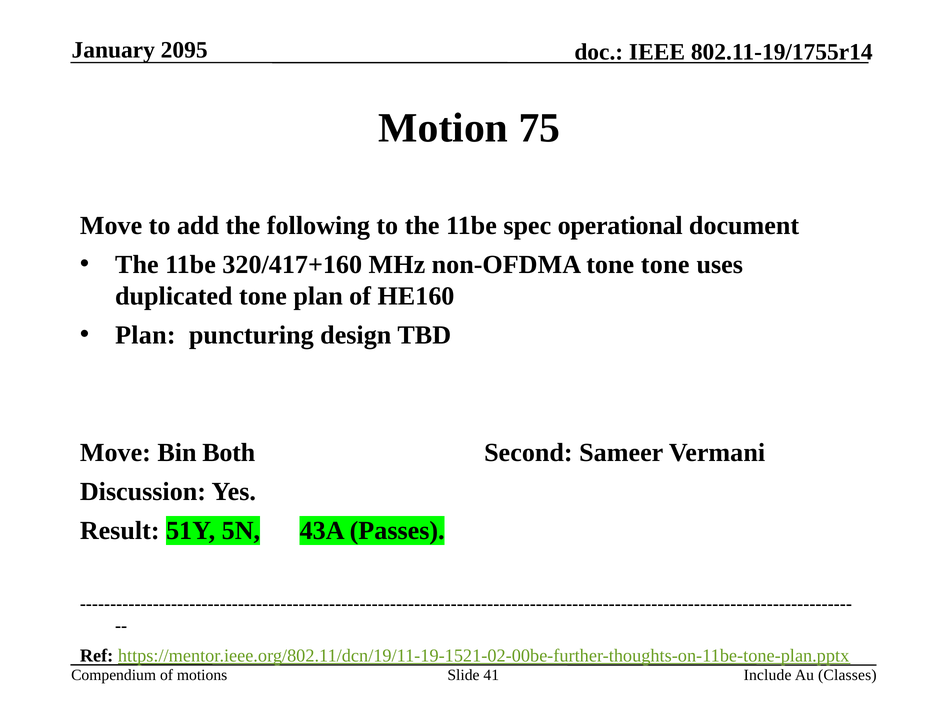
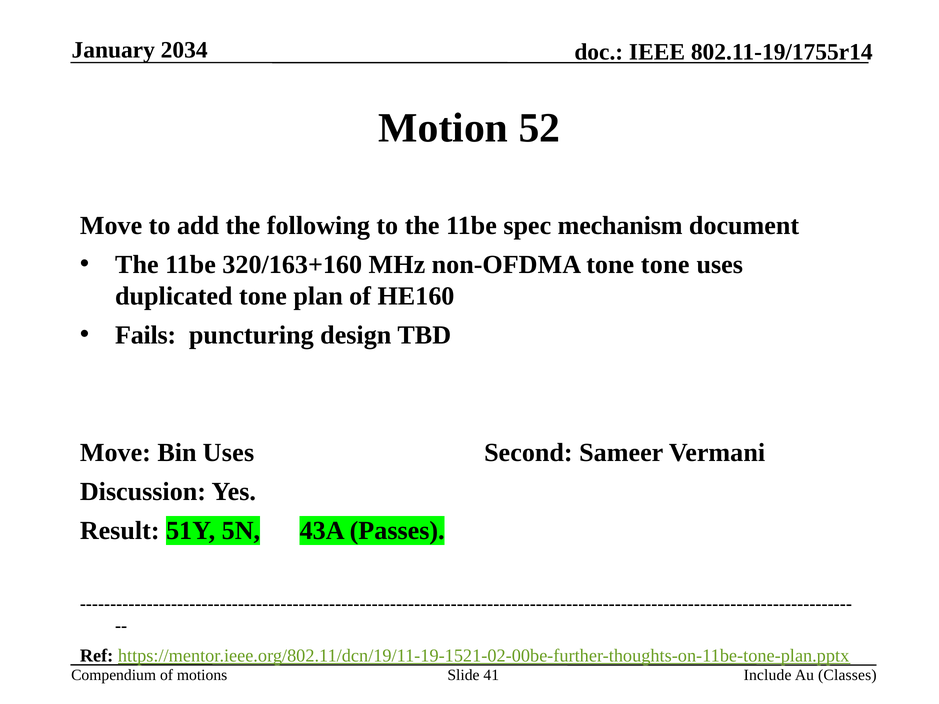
2095: 2095 -> 2034 (184, 50)
75: 75 -> 52 (539, 128)
operational: operational -> mechanism (620, 226)
320/417+160: 320/417+160 -> 320/163+160 (292, 265)
Plan: Plan -> Fails (146, 335)
Bin Both: Both -> Uses (228, 453)
